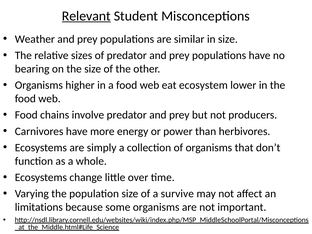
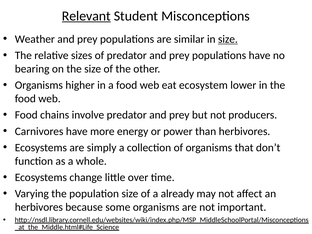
size underline: none -> present (228, 39)
survive: survive -> already (177, 194)
limitations: limitations -> herbivores (39, 207)
